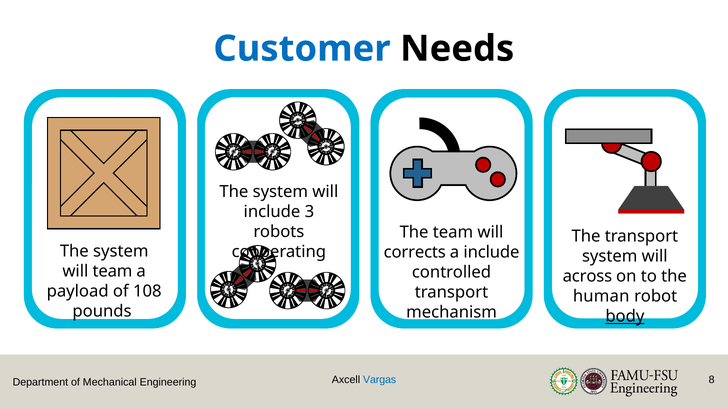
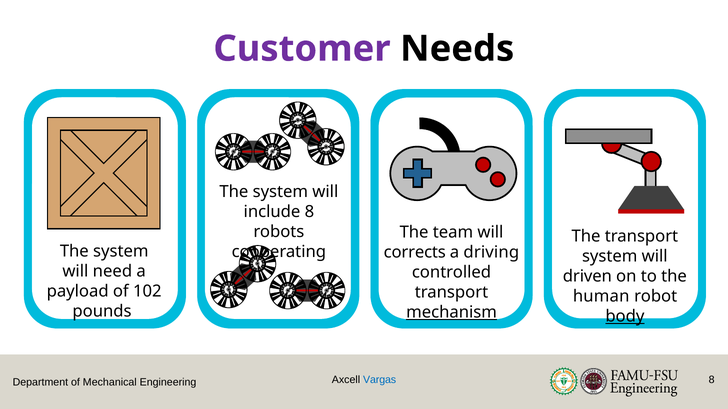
Customer colour: blue -> purple (302, 49)
include 3: 3 -> 8 (309, 212)
a include: include -> driving (491, 253)
will team: team -> need (112, 272)
across: across -> driven (587, 277)
108: 108 -> 102 (147, 292)
mechanism underline: none -> present (452, 313)
